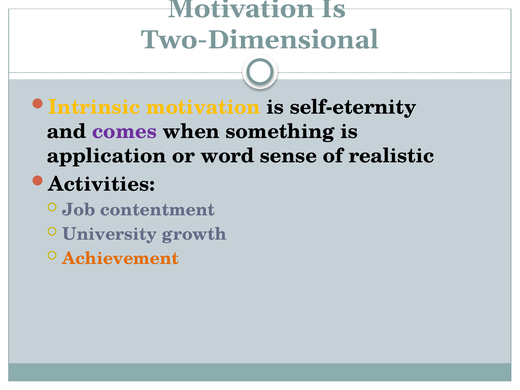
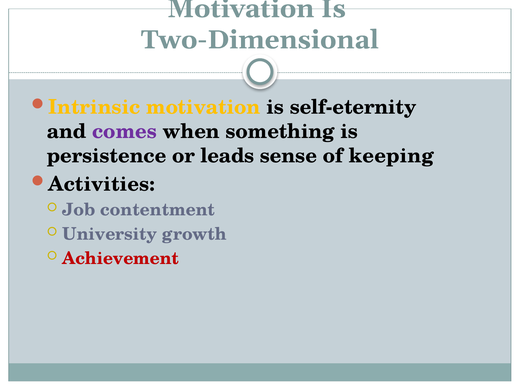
application: application -> persistence (107, 156)
word: word -> leads (227, 156)
realistic: realistic -> keeping (391, 156)
Achievement colour: orange -> red (121, 258)
